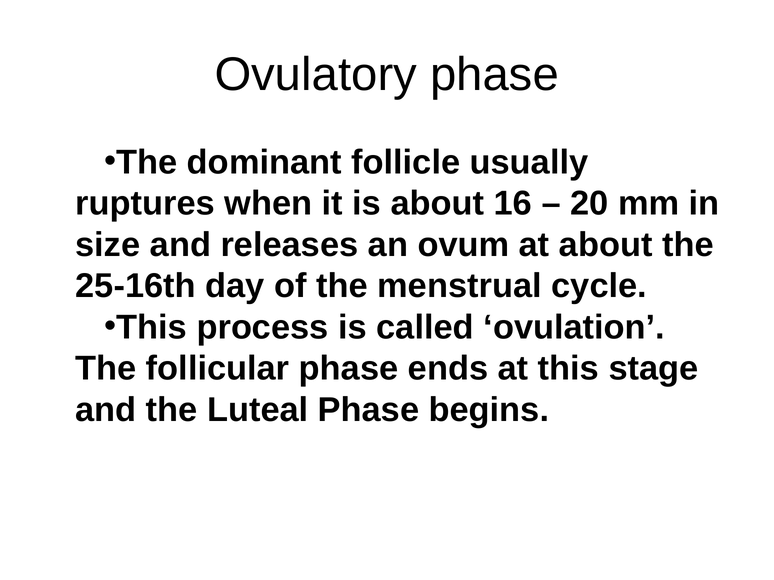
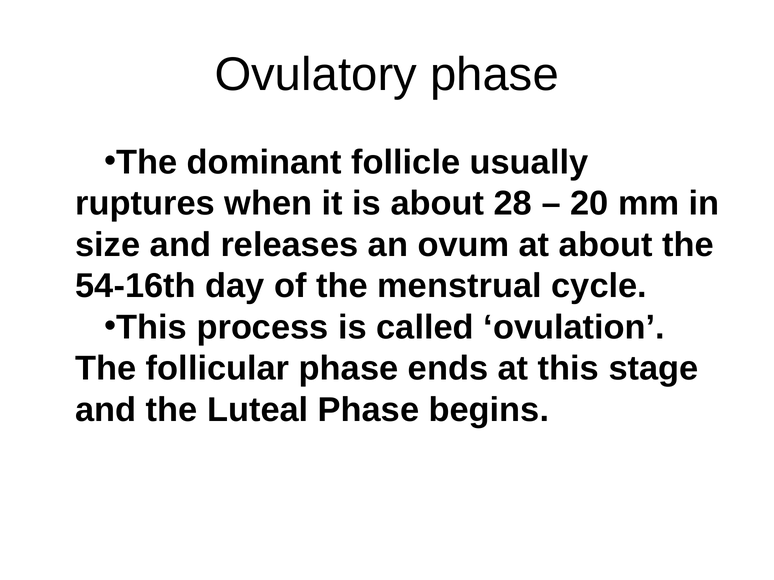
16: 16 -> 28 (513, 204)
25-16th: 25-16th -> 54-16th (136, 286)
